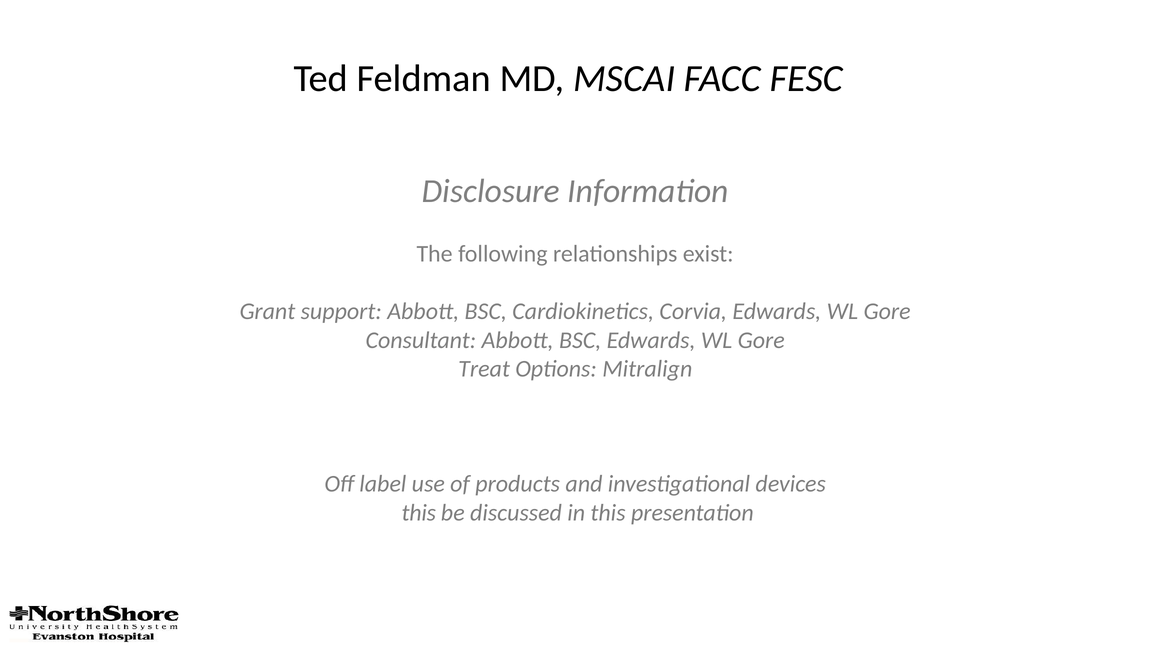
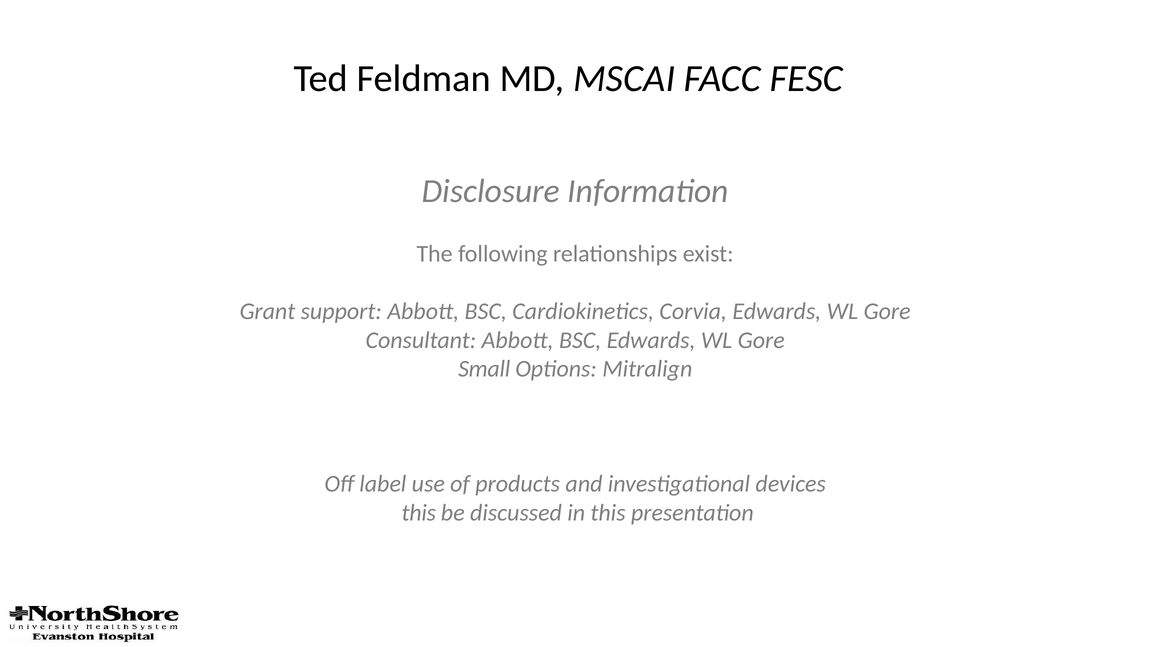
Treat: Treat -> Small (484, 369)
